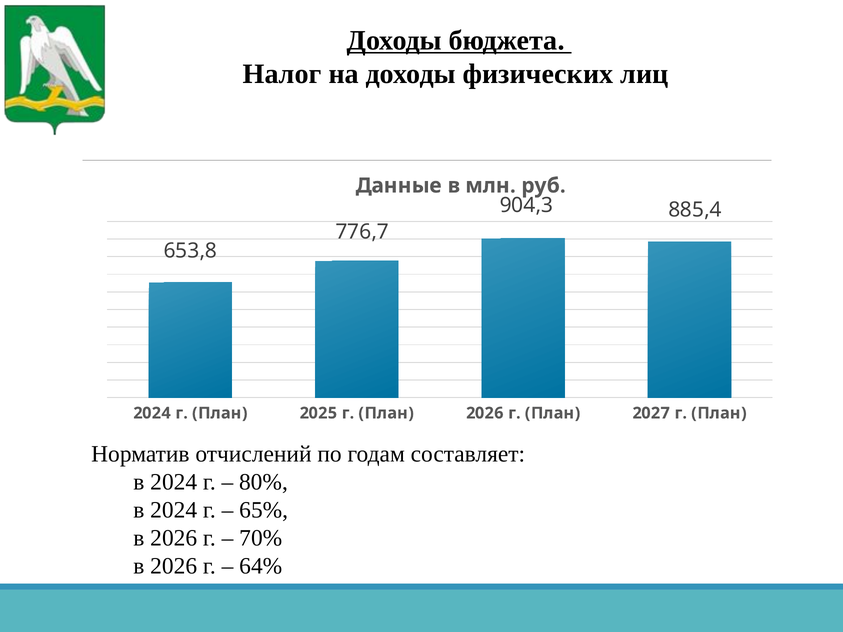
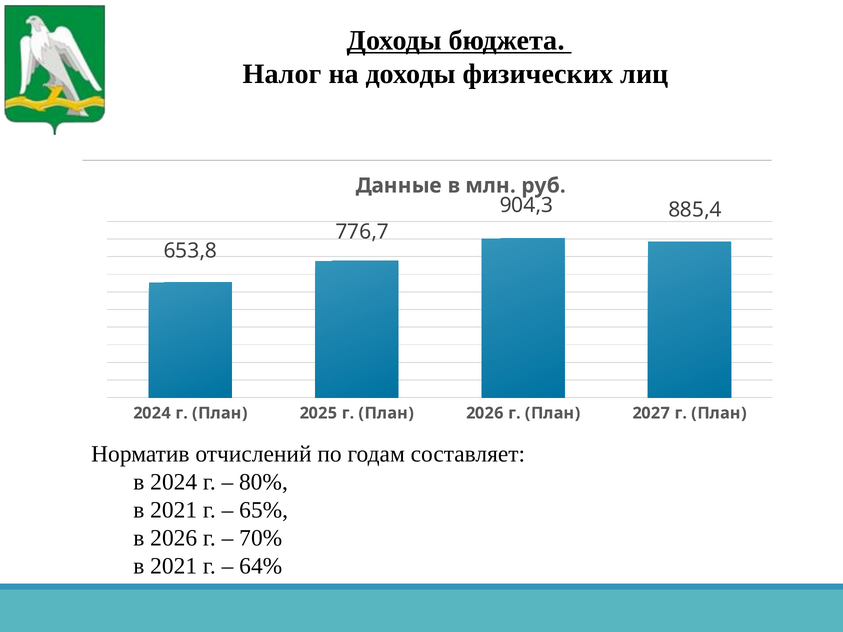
2024: 2024 -> 2021 (174, 510)
2026: 2026 -> 2021 (174, 566)
